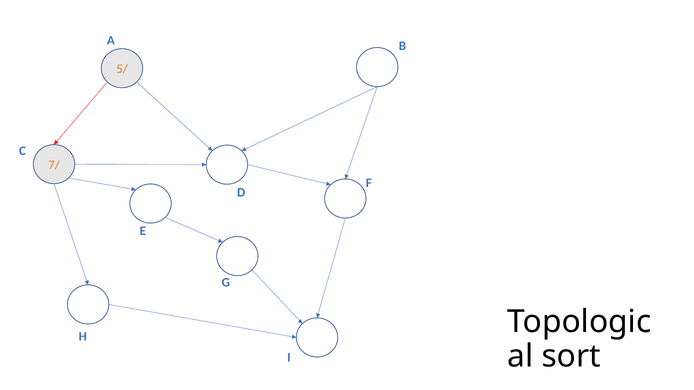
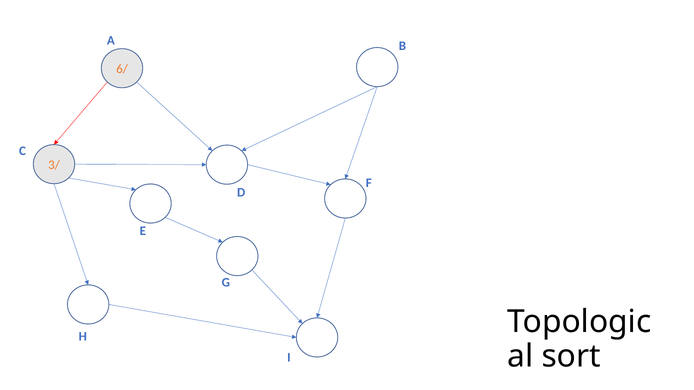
5/: 5/ -> 6/ (122, 69)
7/: 7/ -> 3/ (54, 165)
